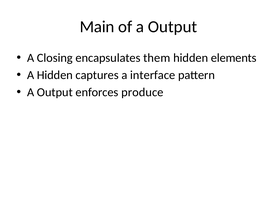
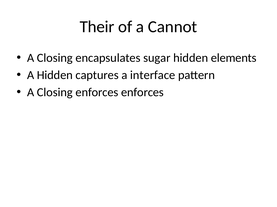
Main: Main -> Their (97, 27)
of a Output: Output -> Cannot (173, 27)
them: them -> sugar (157, 58)
Output: Output -> Closing (55, 93)
enforces produce: produce -> enforces (142, 93)
